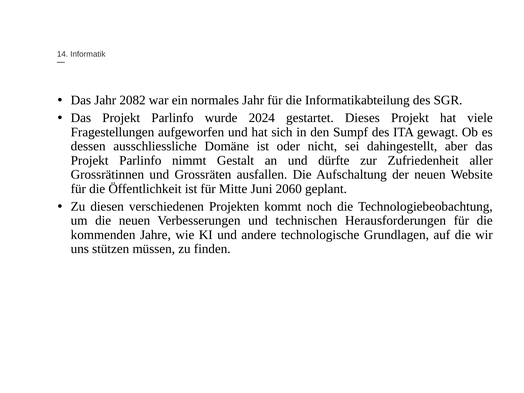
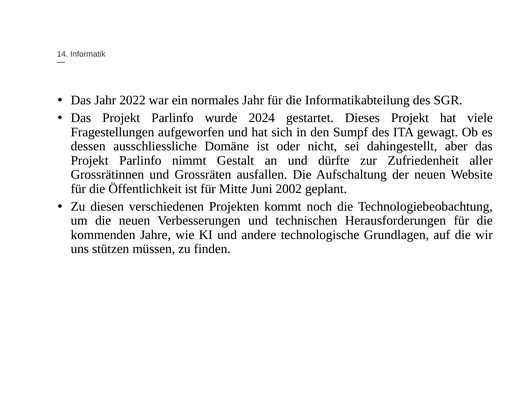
2082: 2082 -> 2022 (133, 100)
2060: 2060 -> 2002 (289, 189)
